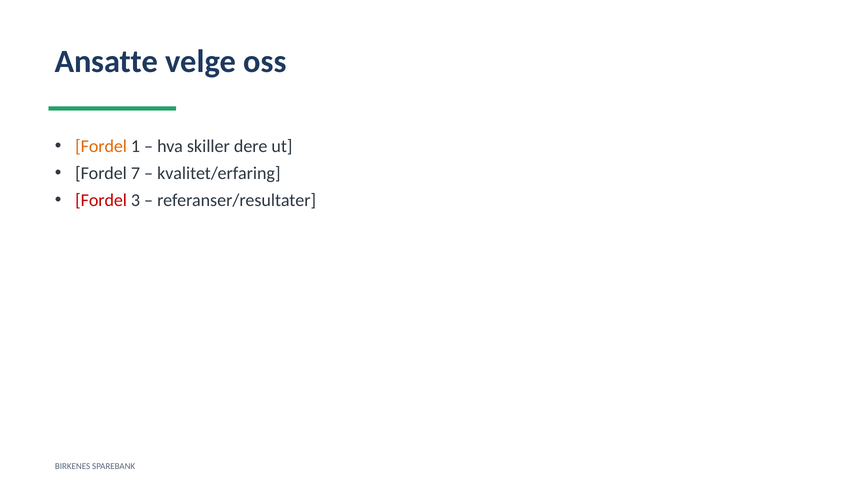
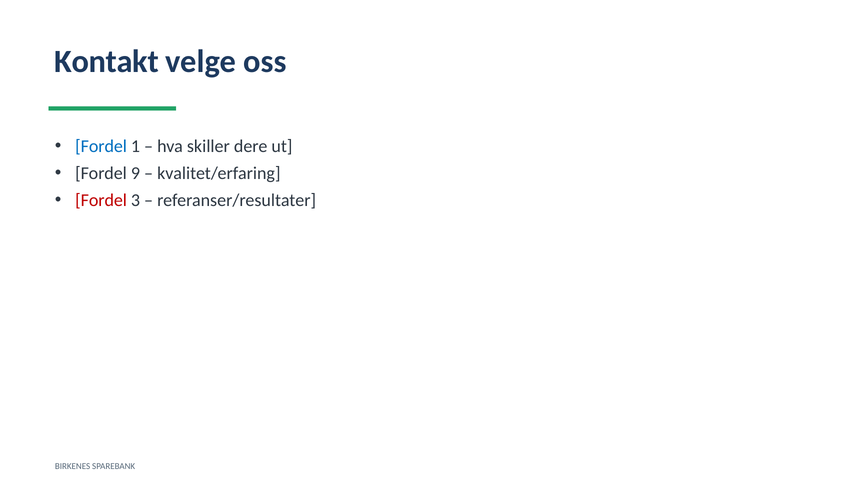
Ansatte: Ansatte -> Kontakt (107, 62)
Fordel colour: orange -> blue (101, 146)
7: 7 -> 9 (135, 173)
